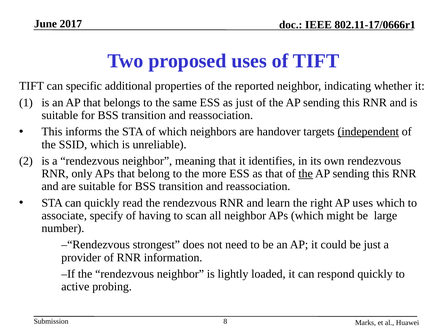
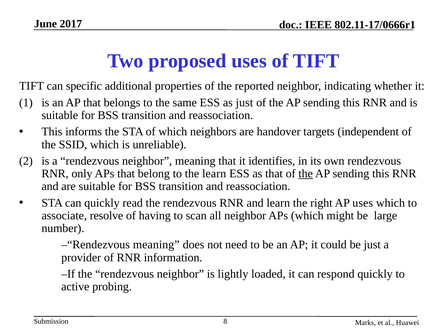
independent underline: present -> none (368, 132)
the more: more -> learn (214, 174)
specify: specify -> resolve (106, 216)
–“Rendezvous strongest: strongest -> meaning (156, 245)
